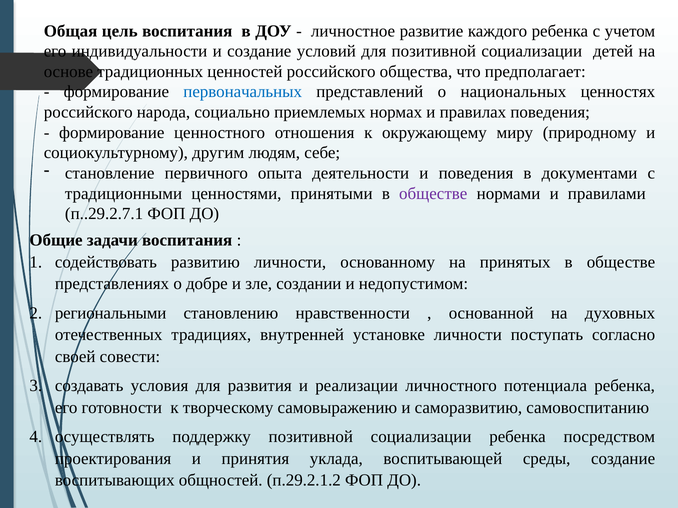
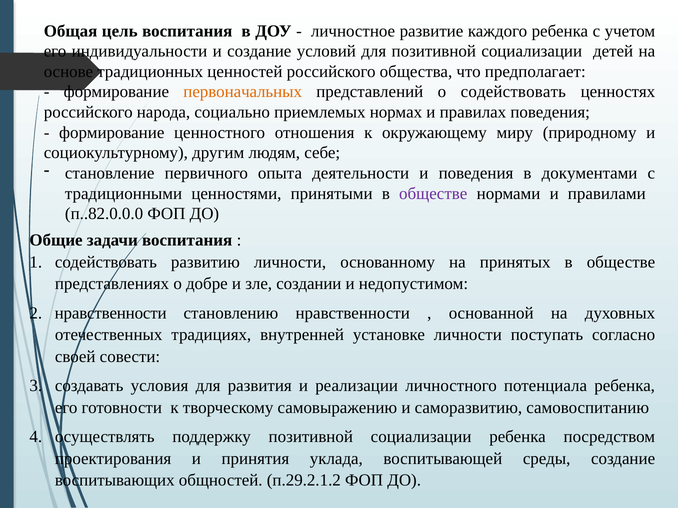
первоначальных colour: blue -> orange (243, 92)
о национальных: национальных -> содействовать (513, 92)
п..29.2.7.1: п..29.2.7.1 -> п..82.0.0.0 (104, 214)
региональными: региональными -> нравственности (111, 313)
